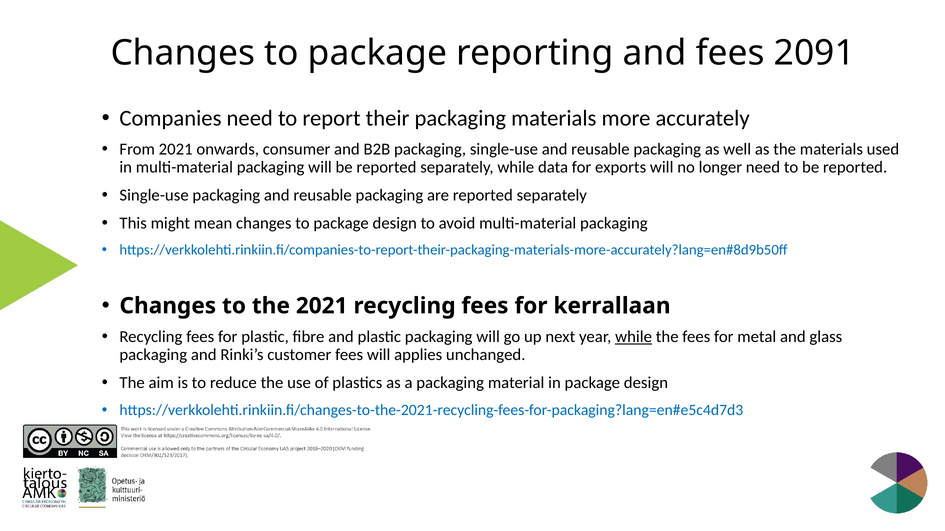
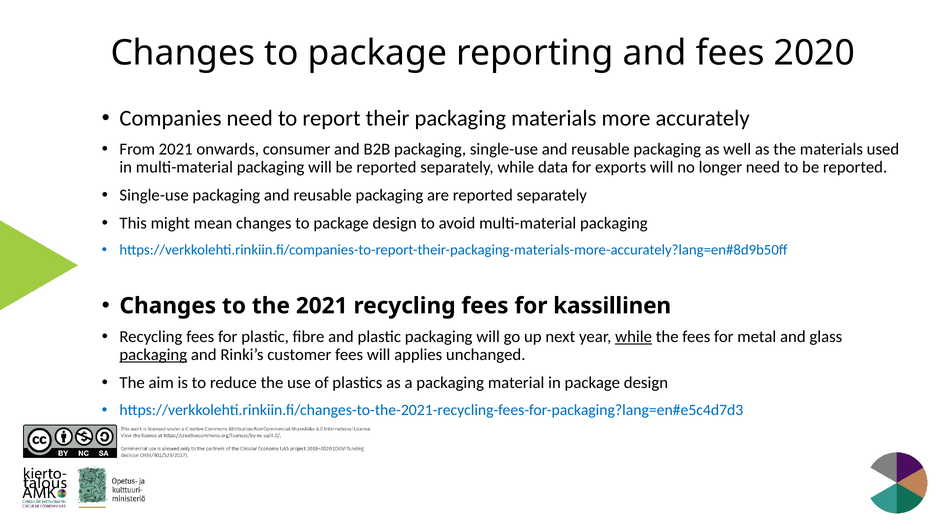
2091: 2091 -> 2020 (814, 53)
kerrallaan: kerrallaan -> kassillinen (612, 306)
packaging underline: none -> present (153, 355)
